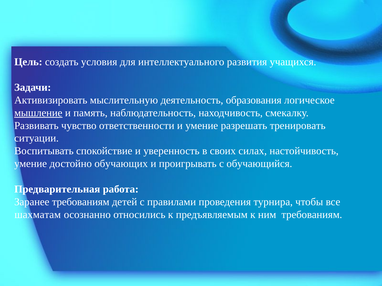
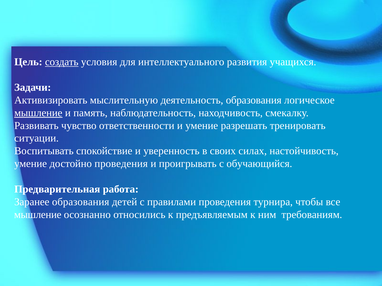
создать underline: none -> present (62, 62)
достойно обучающих: обучающих -> проведения (121, 164)
Заранее требованиям: требованиям -> образования (81, 202)
шахматам: шахматам -> мышление (38, 215)
